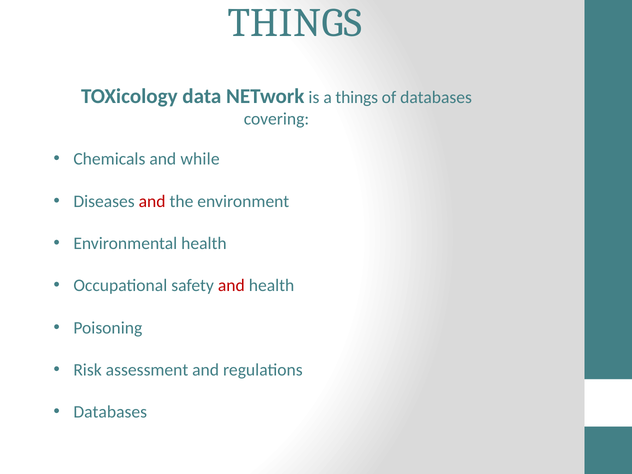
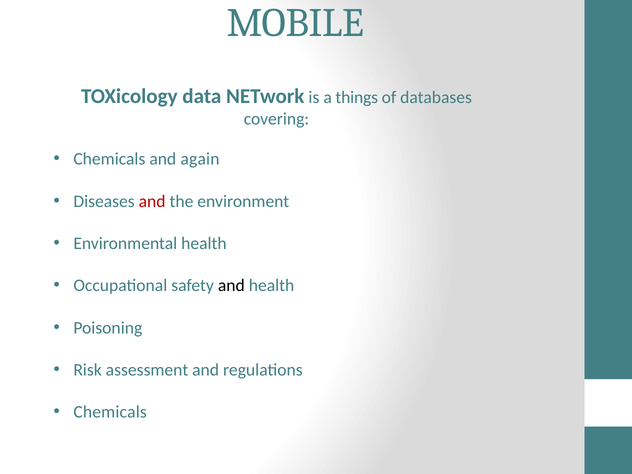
THINGS: THINGS -> MOBILE (295, 23)
while: while -> again (200, 159)
and colour: red -> black (231, 286)
Databases: Databases -> Chemicals (110, 412)
